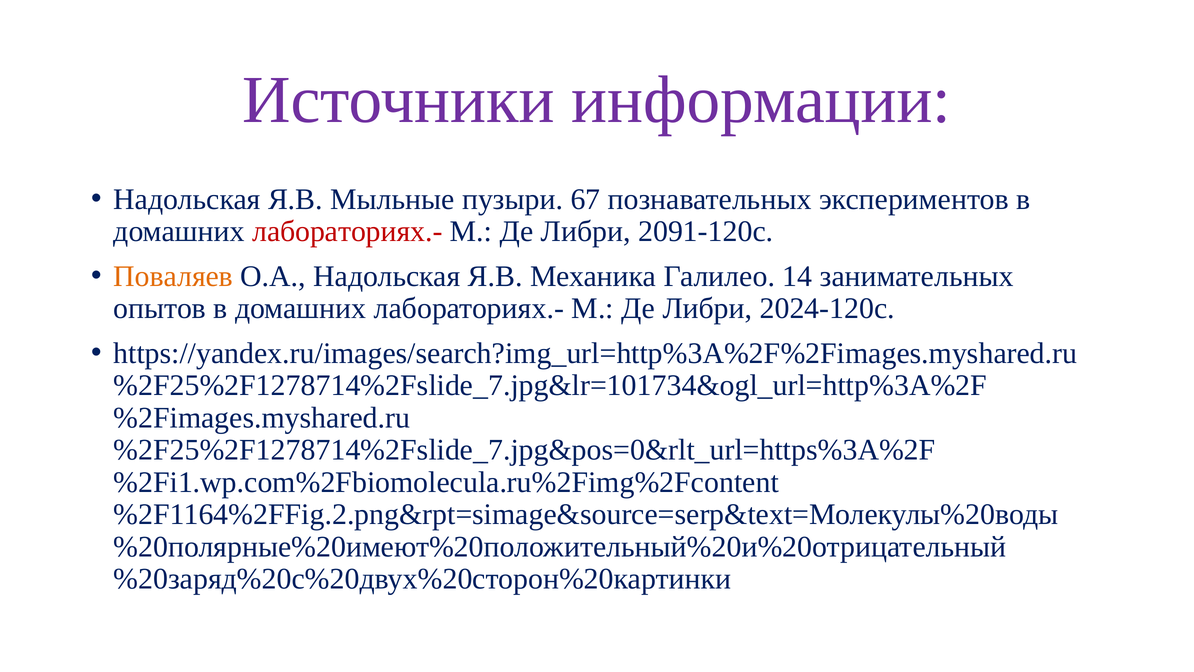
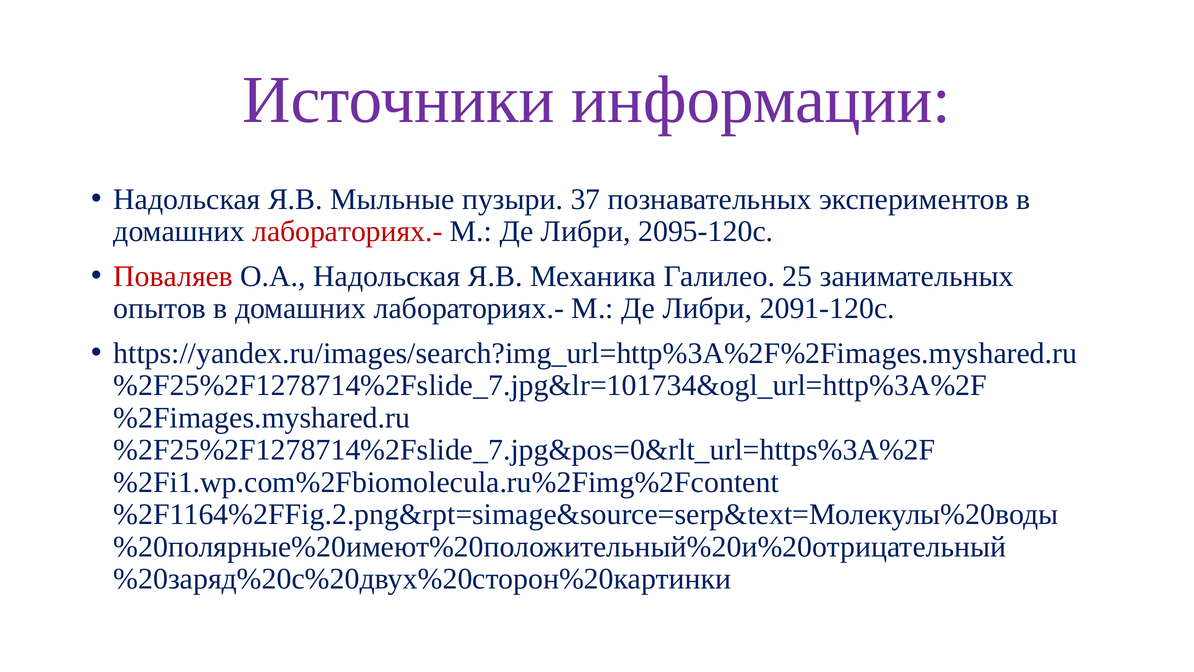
67: 67 -> 37 (585, 199)
2091-120с: 2091-120с -> 2095-120с (706, 231)
Поваляев colour: orange -> red (173, 276)
14: 14 -> 25 (797, 276)
2024-120с: 2024-120с -> 2091-120с (827, 308)
